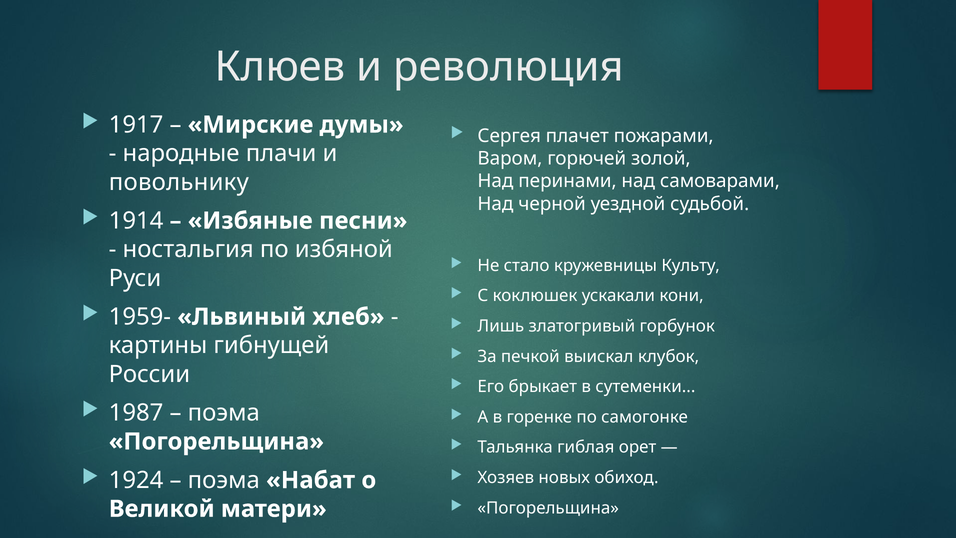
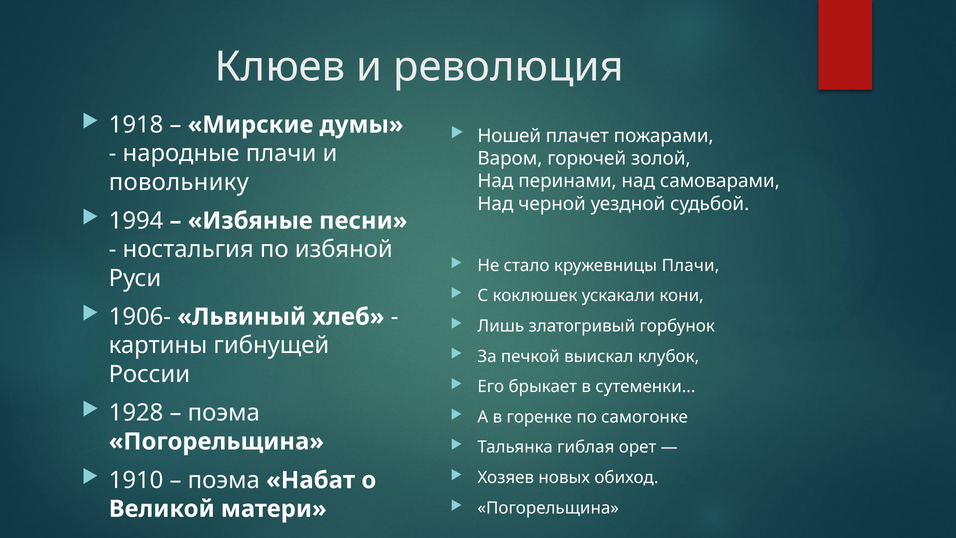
1917: 1917 -> 1918 (136, 125)
Сергея: Сергея -> Ношей (509, 136)
1914: 1914 -> 1994 (136, 221)
кружевницы Культу: Культу -> Плачи (690, 265)
1959-: 1959- -> 1906- (140, 317)
1987: 1987 -> 1928 (136, 413)
1924: 1924 -> 1910 (136, 480)
